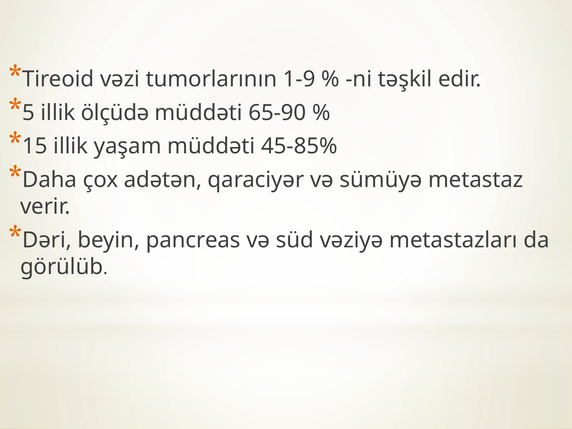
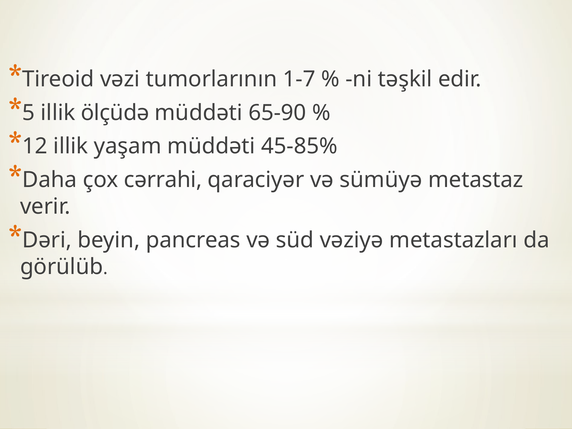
1-9: 1-9 -> 1-7 (299, 79)
15: 15 -> 12 (35, 146)
adətən: adətən -> cərrahi (163, 180)
